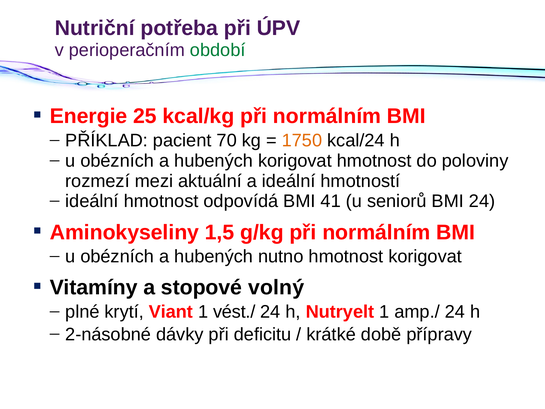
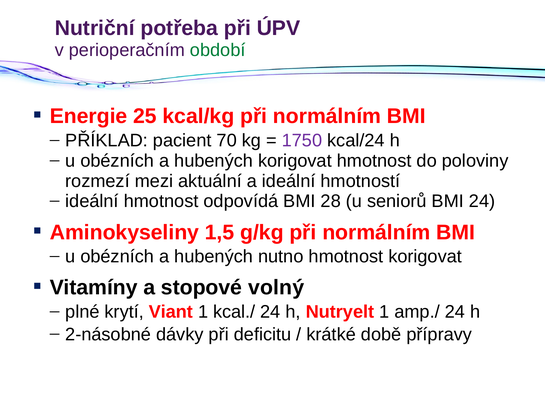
1750 colour: orange -> purple (302, 140)
41: 41 -> 28 (331, 201)
vést./: vést./ -> kcal./ (234, 312)
